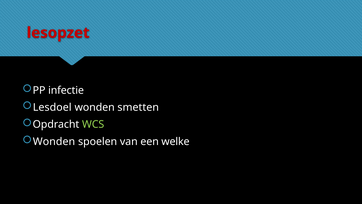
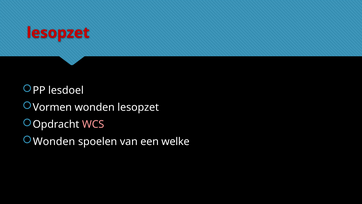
infectie: infectie -> lesdoel (66, 90)
Lesdoel: Lesdoel -> Vormen (52, 107)
wonden smetten: smetten -> lesopzet (138, 107)
WCS colour: light green -> pink (93, 124)
